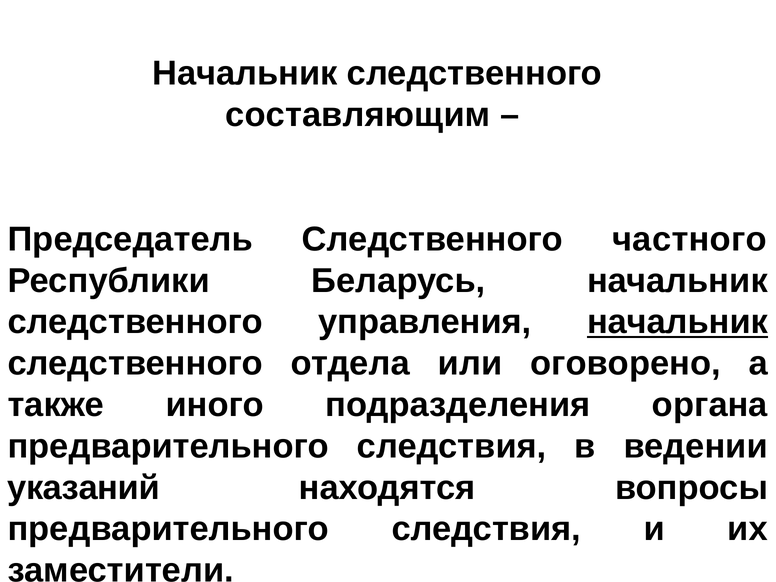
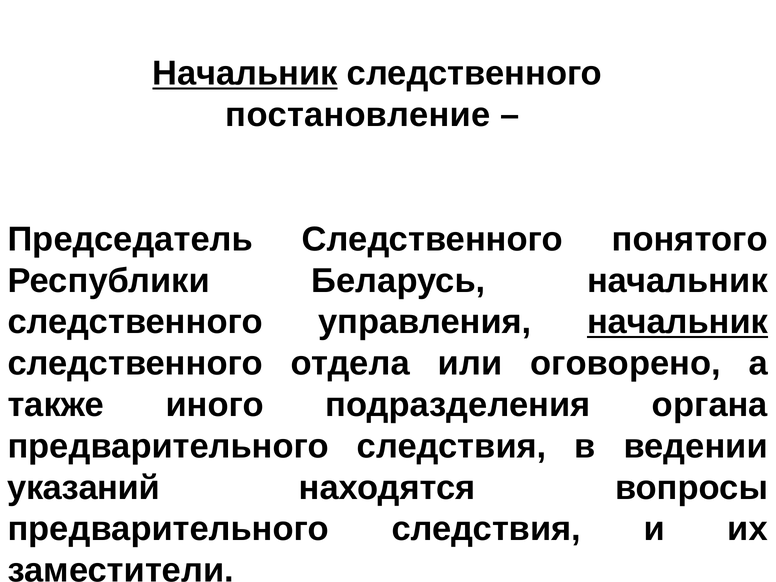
Начальник underline: none -> present (245, 74)
составляющим: составляющим -> постановление (358, 115)
частного: частного -> понятого (690, 239)
